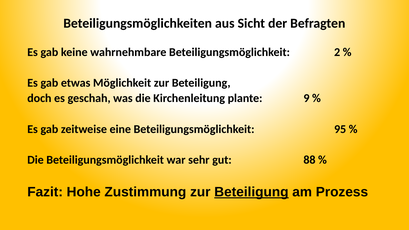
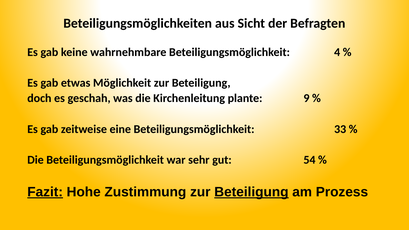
2: 2 -> 4 (337, 52)
95: 95 -> 33 (340, 129)
88: 88 -> 54 (309, 160)
Fazit underline: none -> present (45, 192)
